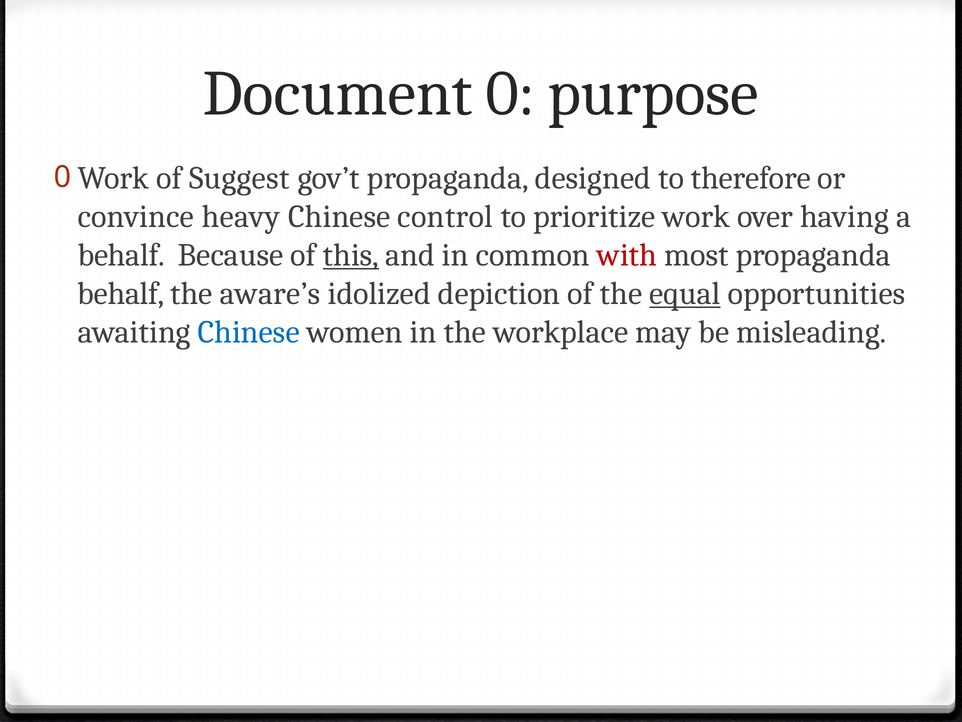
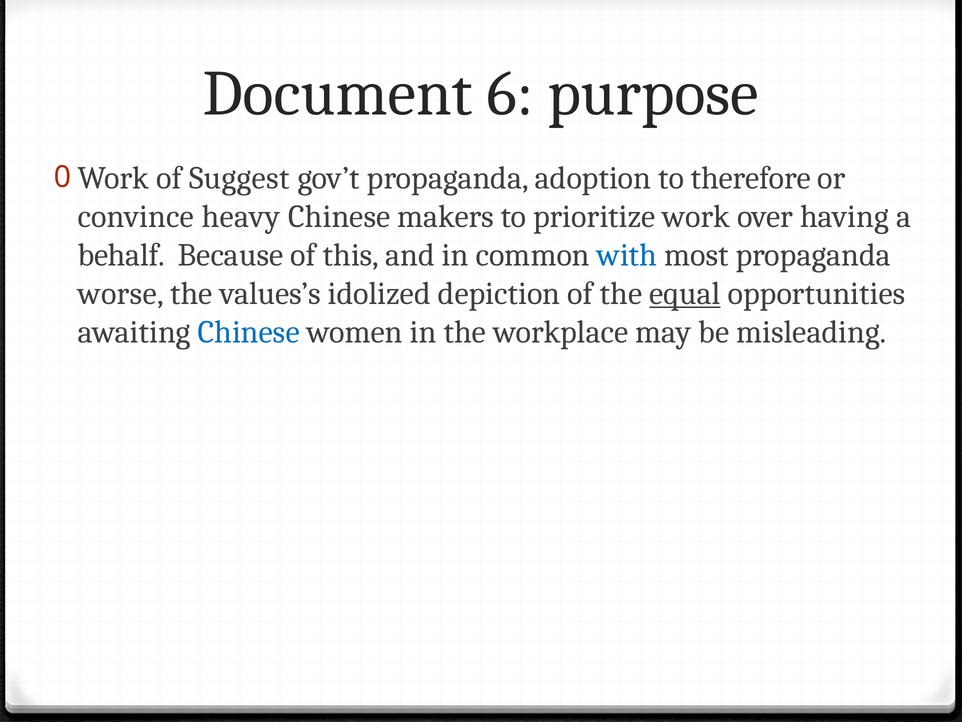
Document 0: 0 -> 6 (510, 93)
designed: designed -> adoption (593, 178)
control: control -> makers (445, 216)
this underline: present -> none (351, 255)
with colour: red -> blue (627, 255)
behalf: behalf -> worse (121, 293)
aware’s: aware’s -> values’s (270, 293)
